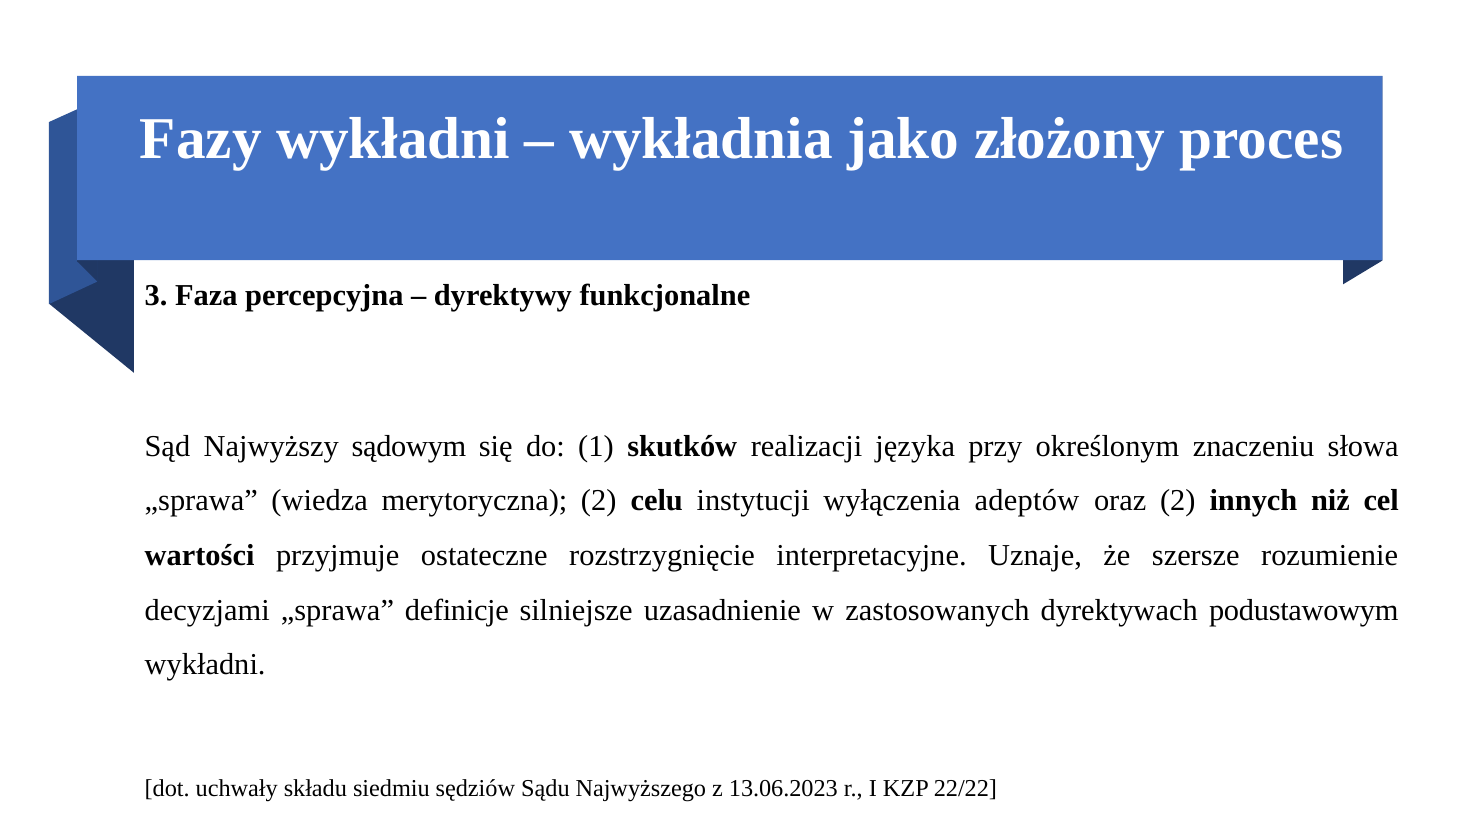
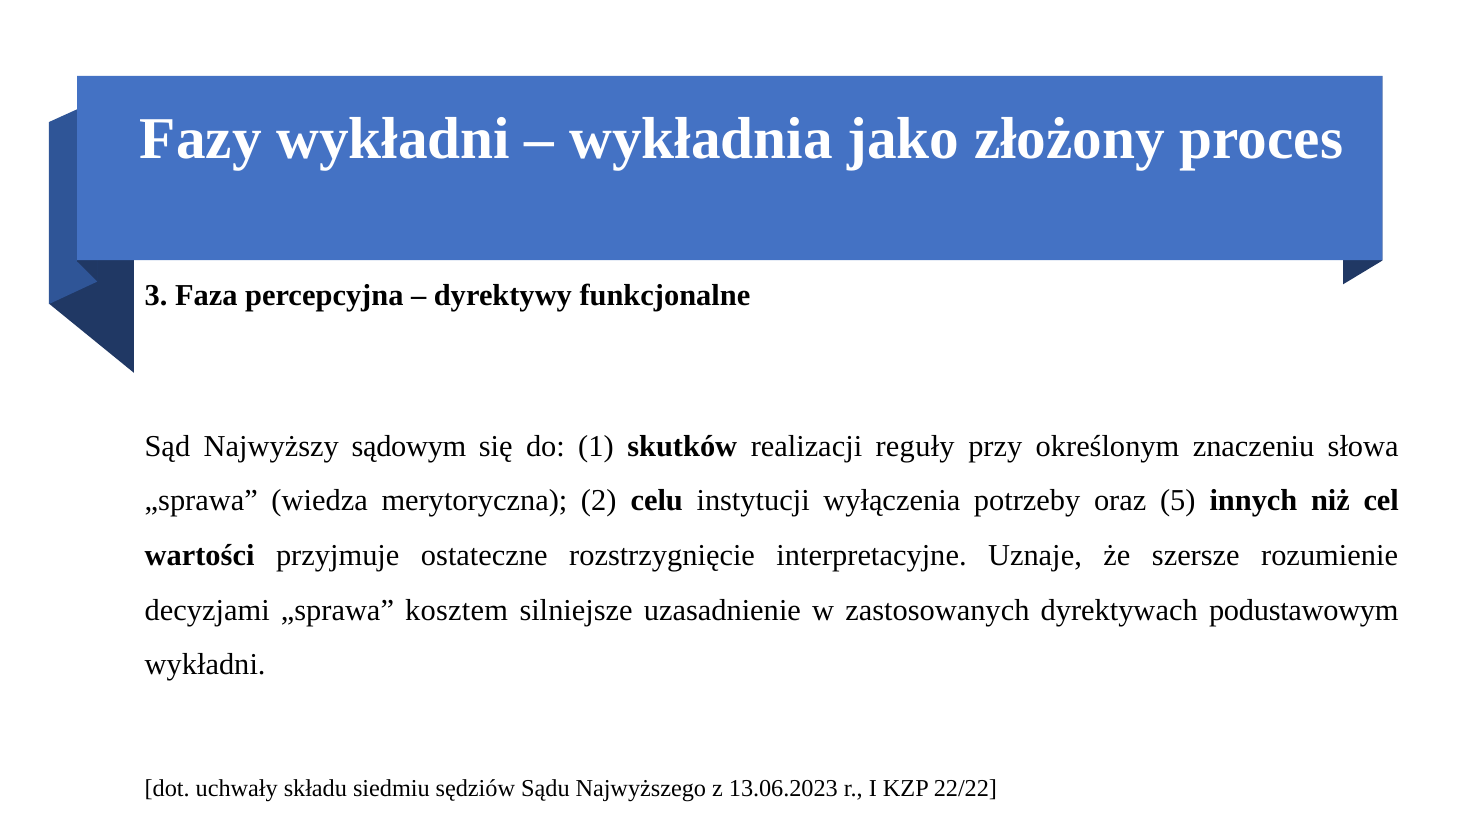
języka: języka -> reguły (915, 447)
adeptów: adeptów -> potrzeby (1027, 501)
oraz 2: 2 -> 5 (1178, 501)
definicje: definicje -> kosztem (457, 611)
